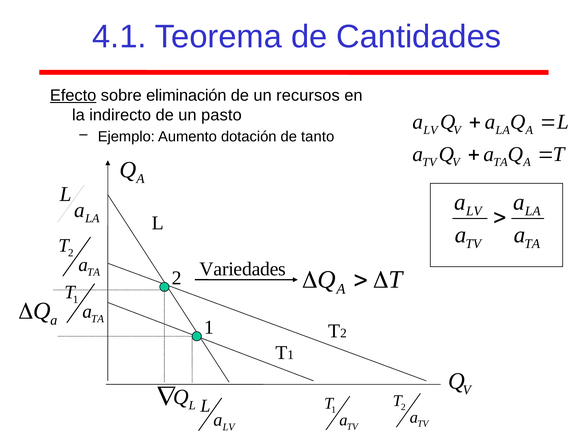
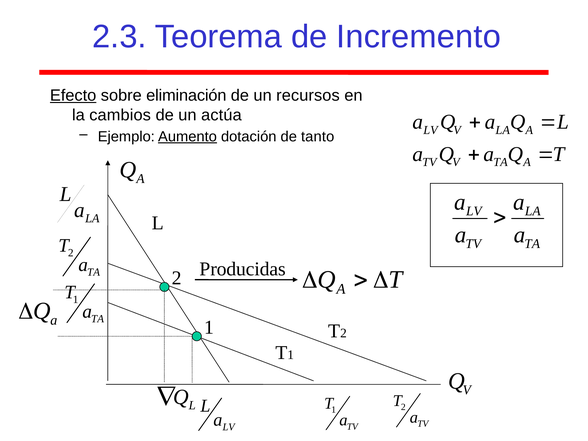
4.1: 4.1 -> 2.3 (119, 37)
Cantidades: Cantidades -> Incremento (419, 37)
indirecto: indirecto -> cambios (120, 115)
pasto: pasto -> actúa (221, 115)
Aumento underline: none -> present (187, 137)
Variedades: Variedades -> Producidas (243, 269)
